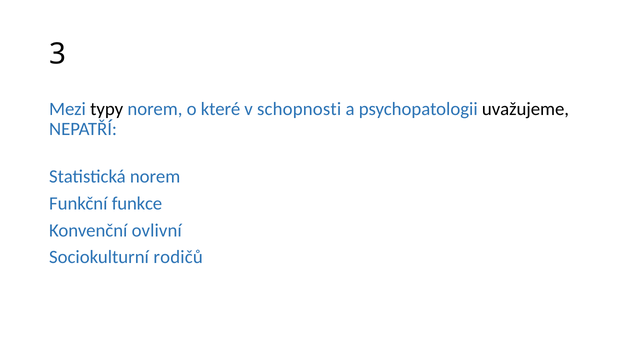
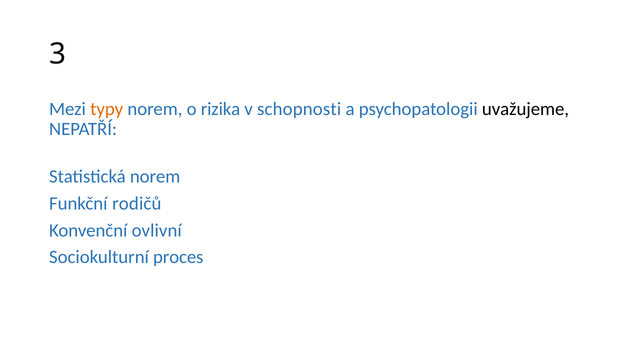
typy colour: black -> orange (107, 109)
které: které -> rizika (221, 109)
funkce: funkce -> rodičů (137, 203)
rodičů: rodičů -> proces (178, 257)
